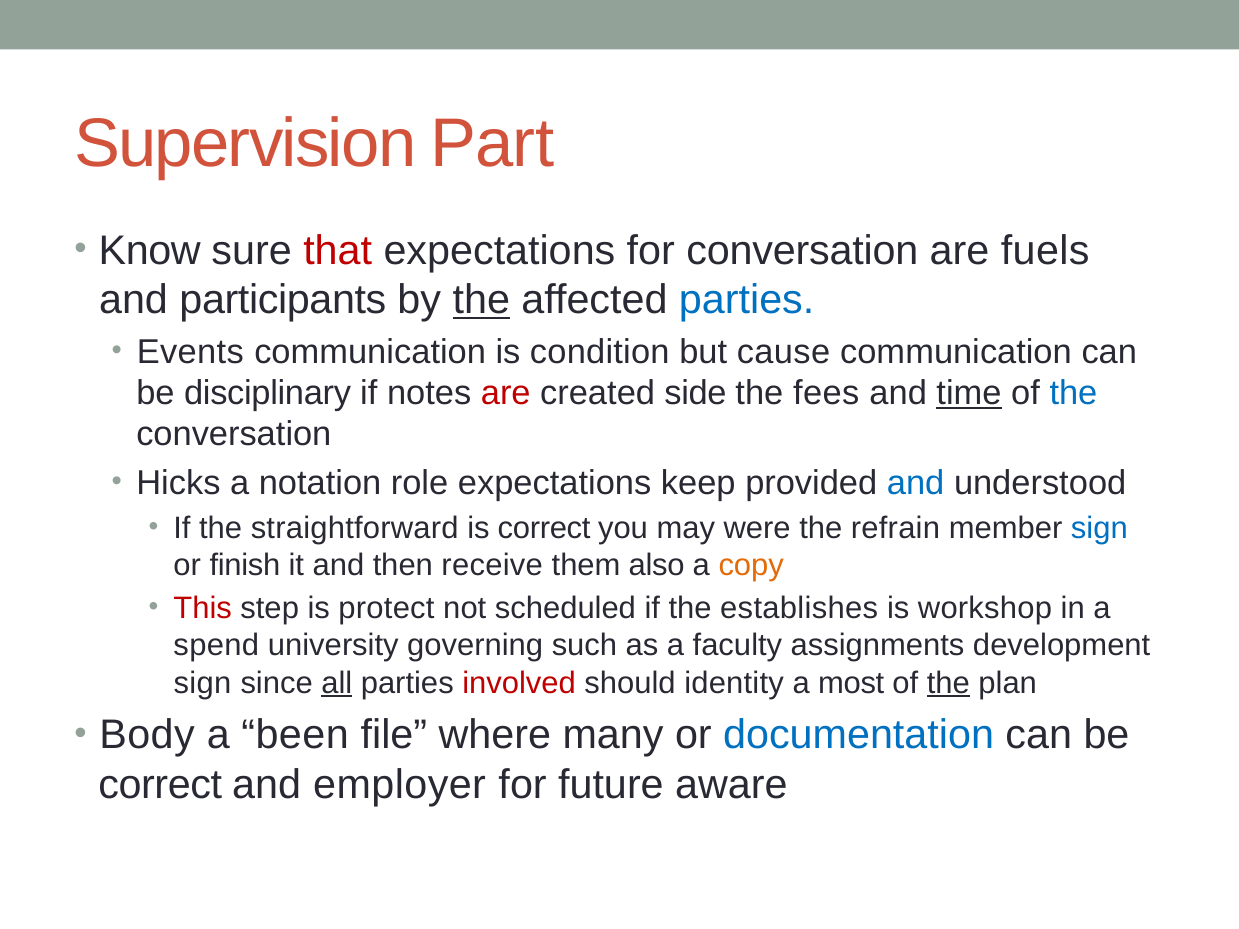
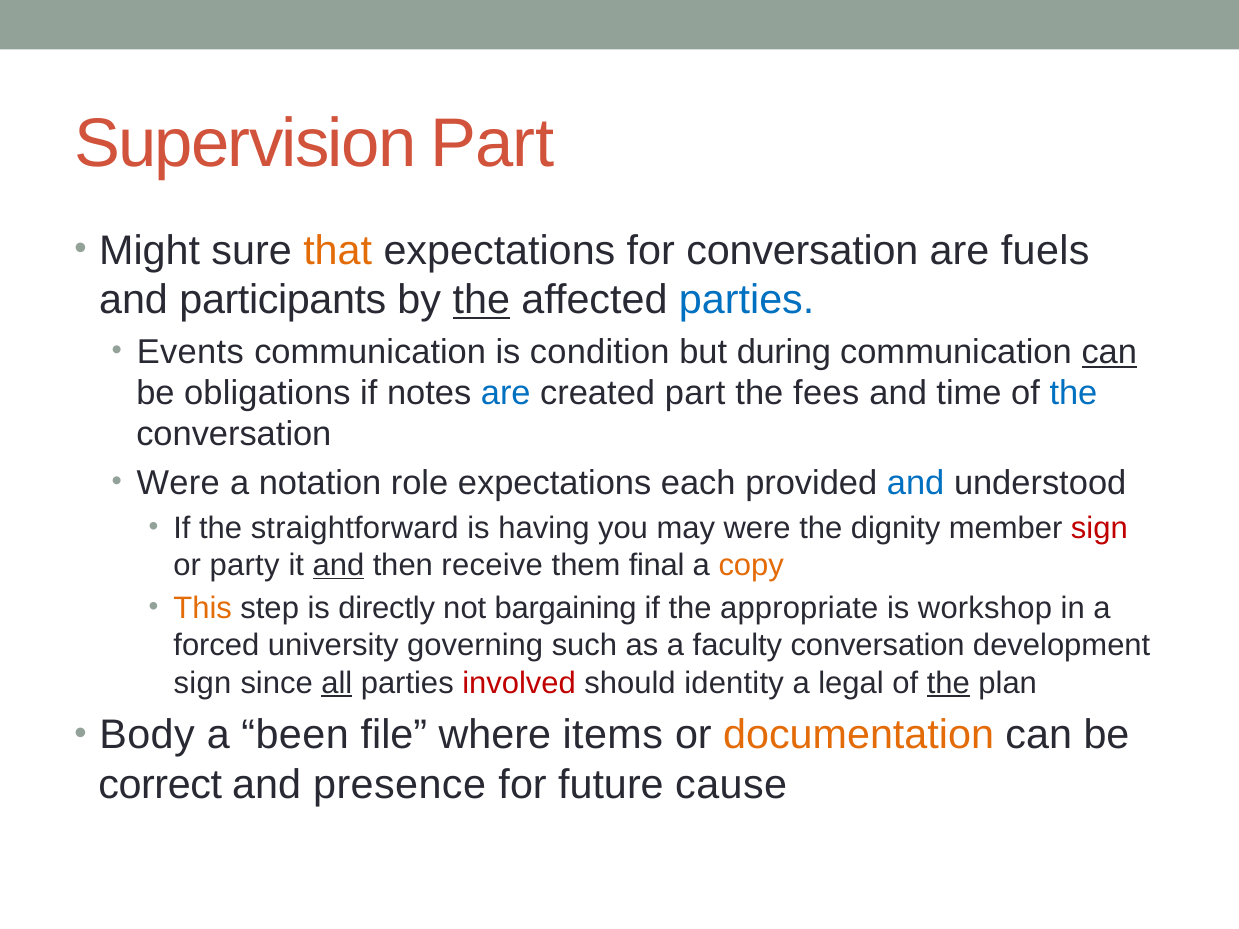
Know: Know -> Might (150, 251)
that colour: red -> orange (338, 251)
cause: cause -> during (784, 352)
can underline: none -> present (1109, 352)
disciplinary: disciplinary -> obligations (267, 393)
are colour: red -> blue (506, 393)
created side: side -> part (695, 393)
time underline: present -> none (969, 393)
Hicks: Hicks -> Were (178, 483)
keep: keep -> each (698, 483)
is correct: correct -> having (544, 528)
refrain: refrain -> dignity (896, 528)
sign colour: blue -> red (1099, 528)
finish: finish -> party (245, 565)
and underline: none -> present (338, 565)
also: also -> final (657, 565)
This colour: red -> orange (203, 609)
protect: protect -> directly (387, 609)
scheduled: scheduled -> bargaining (566, 609)
establishes: establishes -> appropriate (799, 609)
spend: spend -> forced (216, 646)
faculty assignments: assignments -> conversation (878, 646)
most: most -> legal (851, 683)
many: many -> items (613, 735)
documentation colour: blue -> orange (859, 735)
employer: employer -> presence (400, 785)
aware: aware -> cause (731, 785)
